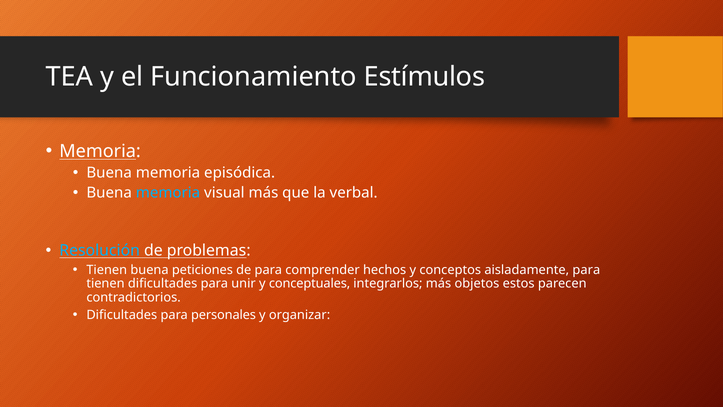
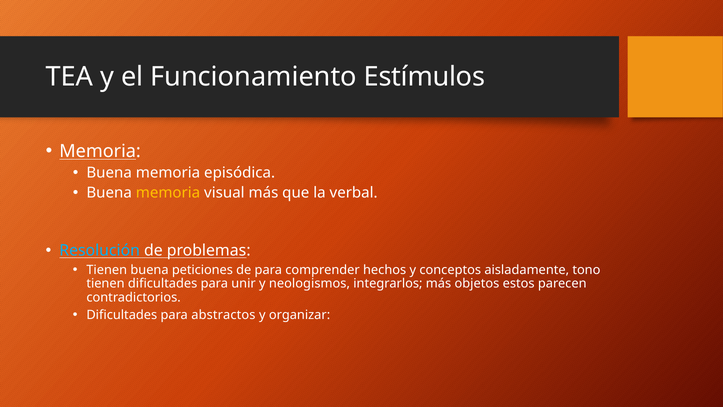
memoria colour: light blue -> yellow (168, 193)
aisladamente para: para -> tono (586, 270)
conceptuales: conceptuales -> neologismos (309, 283)
personales: personales -> abstractos (223, 315)
